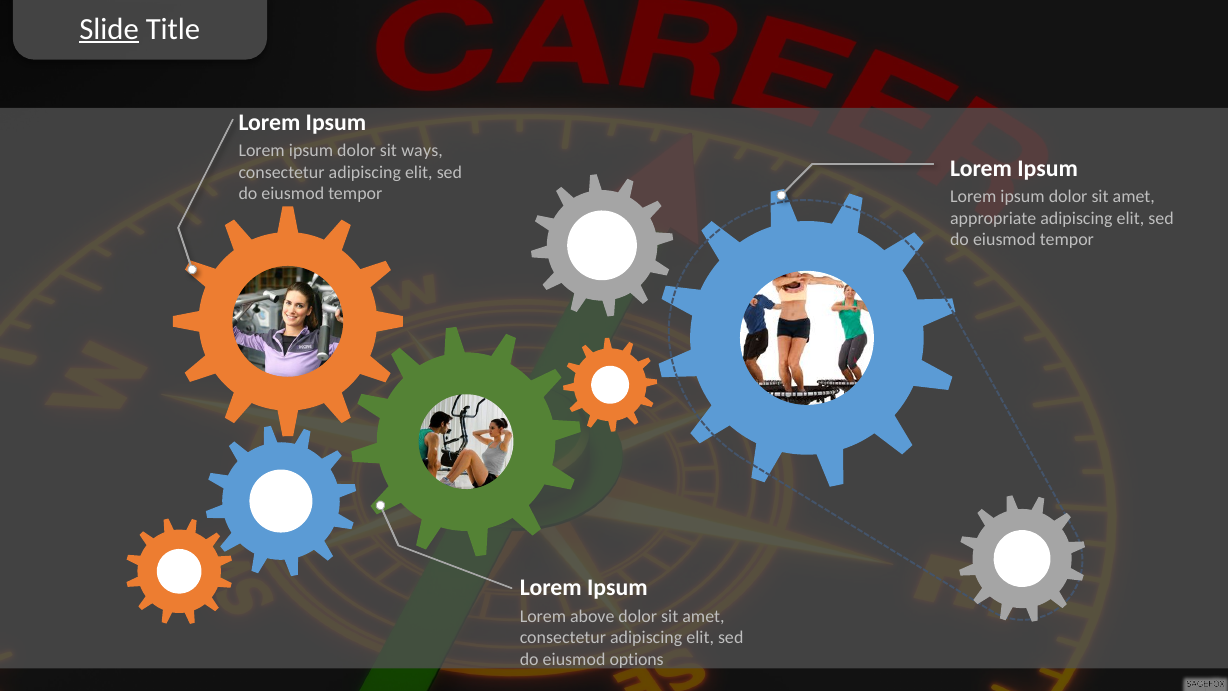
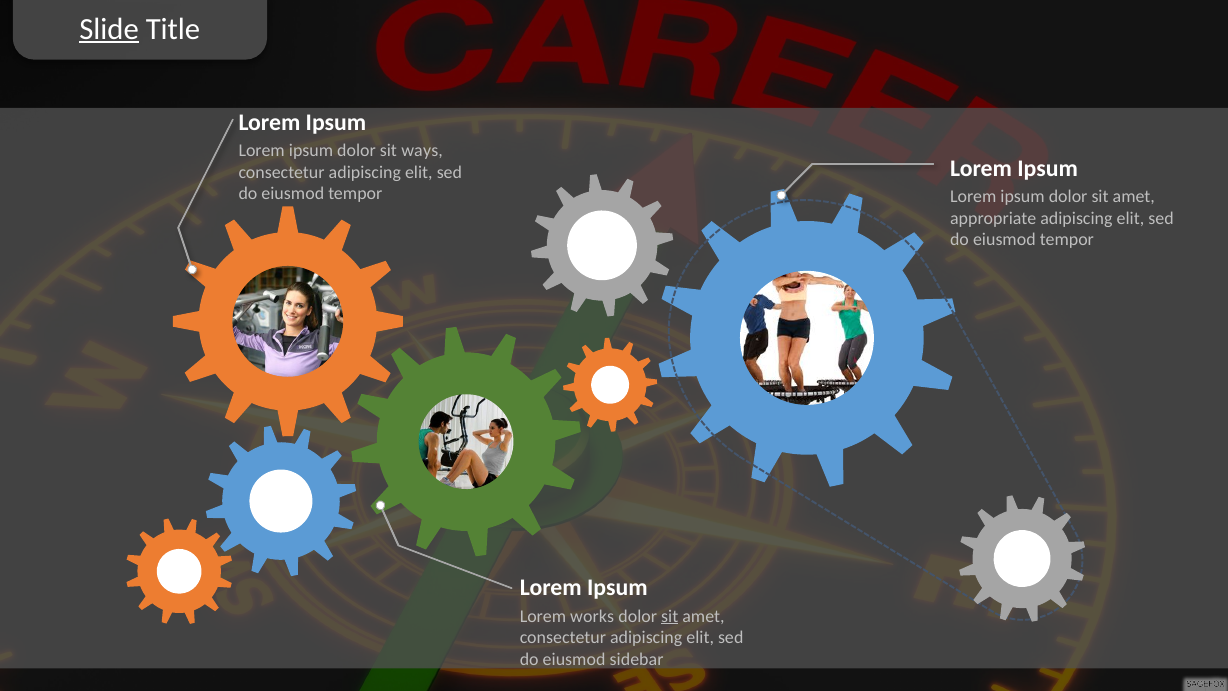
above: above -> works (592, 616)
sit underline: none -> present (670, 616)
options: options -> sidebar (637, 659)
